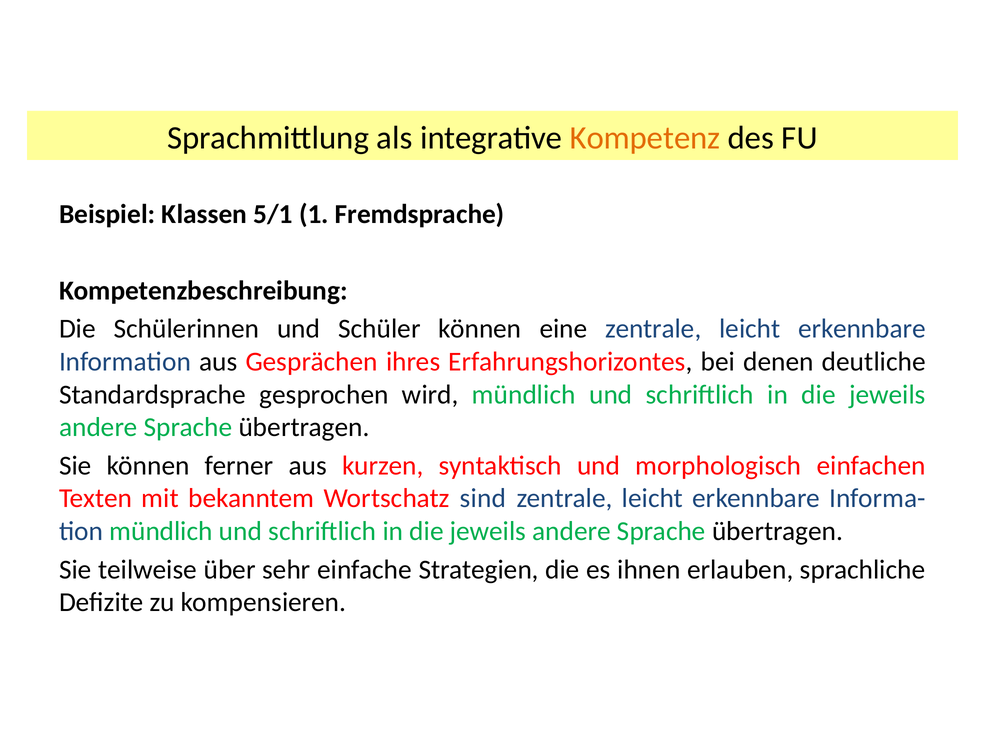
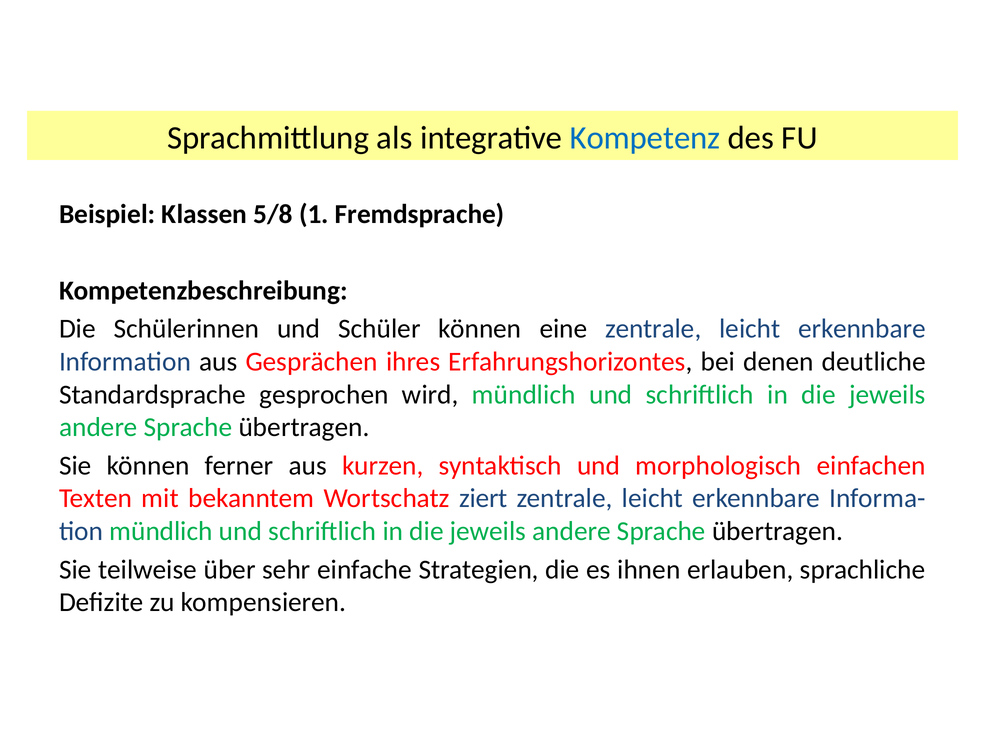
Kompetenz colour: orange -> blue (645, 138)
5/1: 5/1 -> 5/8 (273, 214)
sind: sind -> ziert (483, 499)
